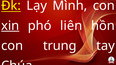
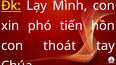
xin underline: present -> none (10, 26)
liên: liên -> tiến (71, 26)
trung: trung -> thoát (60, 46)
